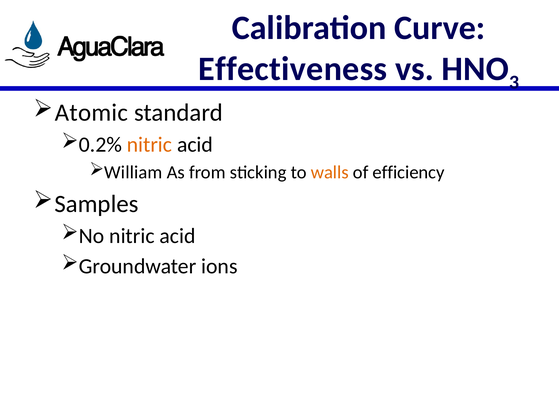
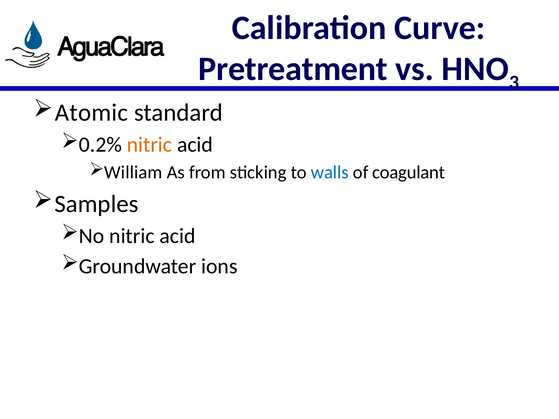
Effectiveness: Effectiveness -> Pretreatment (293, 69)
walls colour: orange -> blue (330, 172)
efficiency: efficiency -> coagulant (409, 172)
